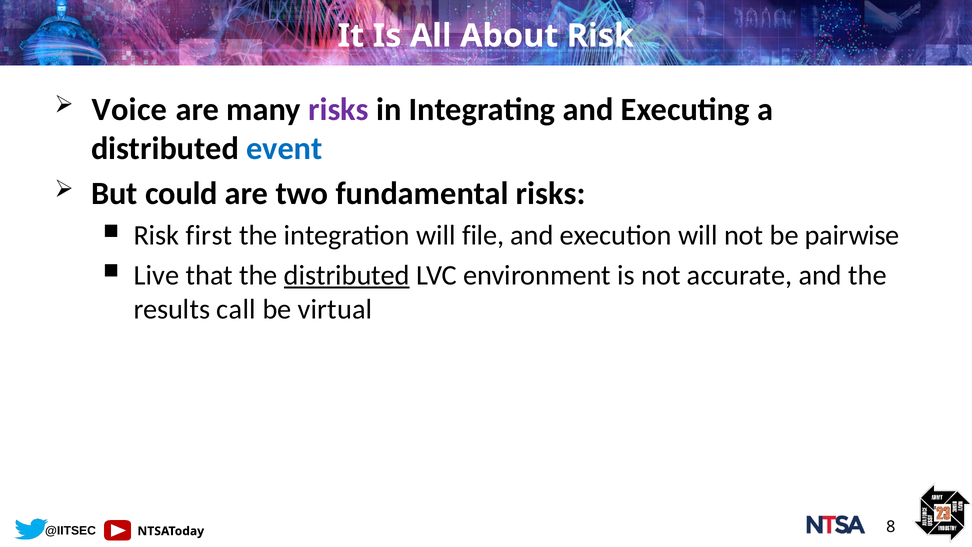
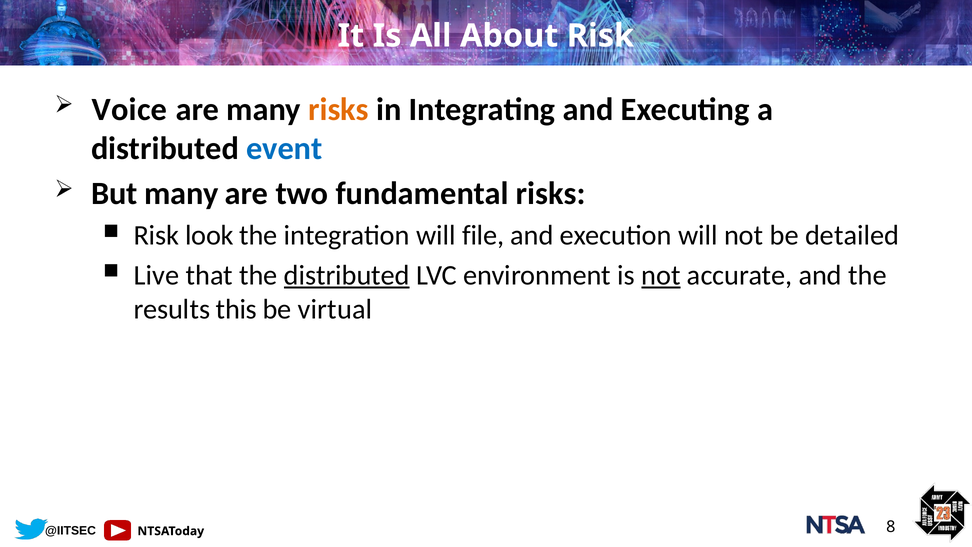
risks colour: purple -> orange (338, 109)
But could: could -> many (181, 194)
first: first -> look (209, 235)
pairwise: pairwise -> detailed (852, 235)
not underline: none -> present (661, 275)
call: call -> this (236, 309)
